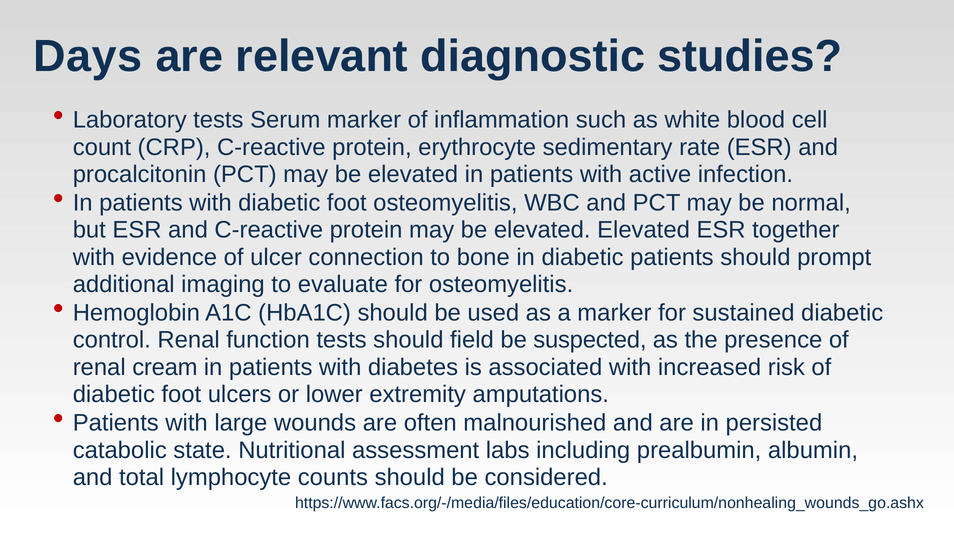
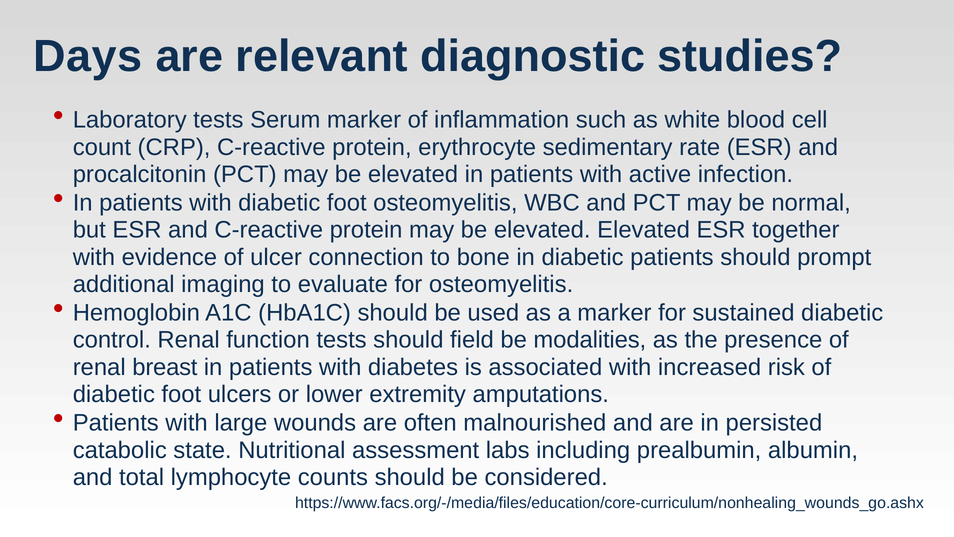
suspected: suspected -> modalities (590, 340)
cream: cream -> breast (165, 367)
